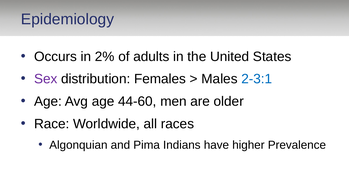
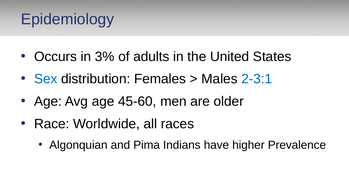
2%: 2% -> 3% (105, 57)
Sex colour: purple -> blue (46, 79)
44-60: 44-60 -> 45-60 (137, 102)
